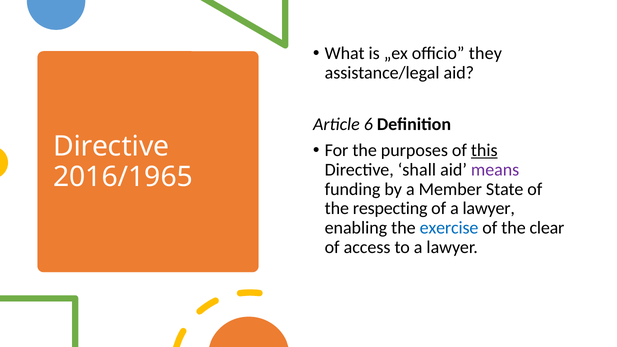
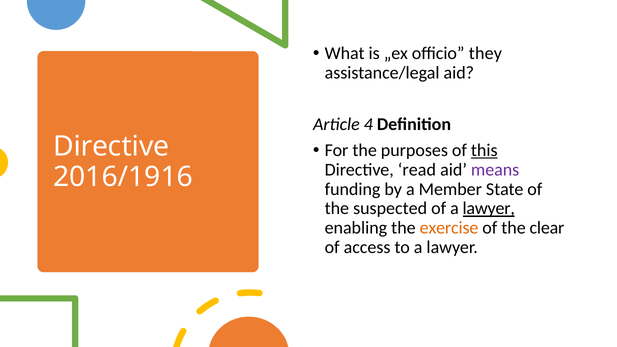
6: 6 -> 4 (368, 124)
shall: shall -> read (417, 170)
2016/1965: 2016/1965 -> 2016/1916 (123, 177)
respecting: respecting -> suspected (390, 209)
lawyer underline: none -> present (489, 209)
exercise colour: blue -> orange (449, 228)
